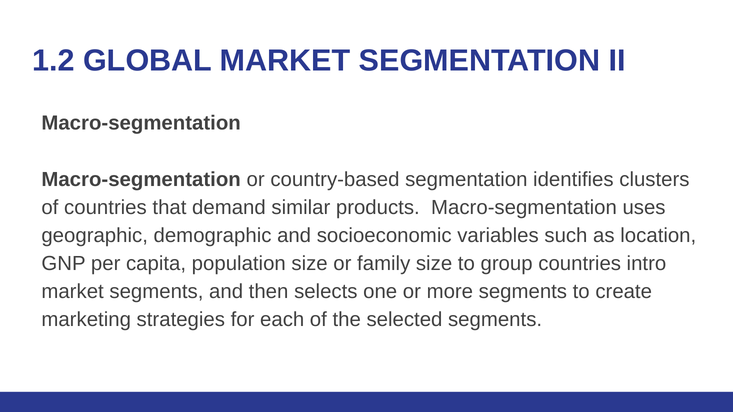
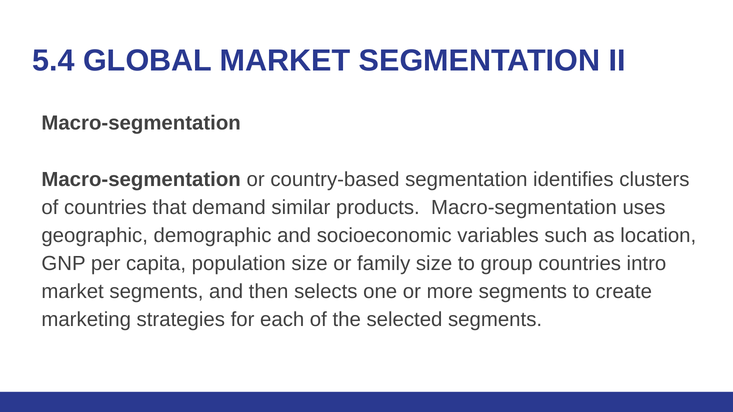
1.2: 1.2 -> 5.4 (54, 61)
